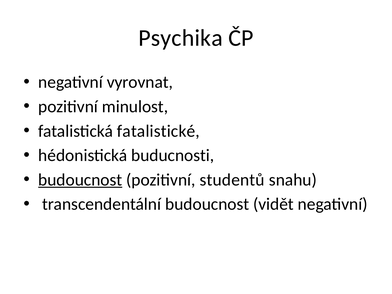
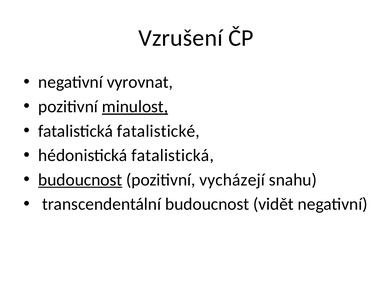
Psychika: Psychika -> Vzrušení (181, 38)
minulost underline: none -> present (135, 107)
hédonistická buducnosti: buducnosti -> fatalistická (173, 155)
studentů: studentů -> vycházejí (232, 180)
